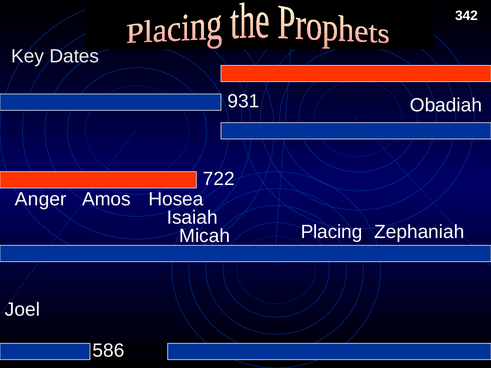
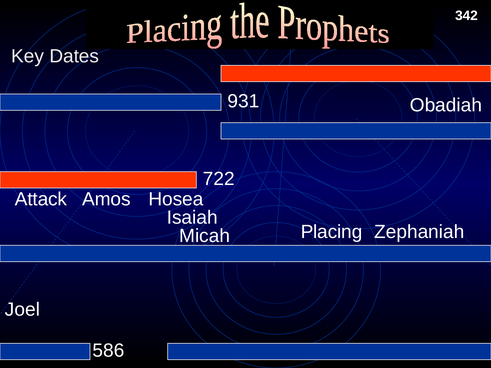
Anger: Anger -> Attack (41, 199)
